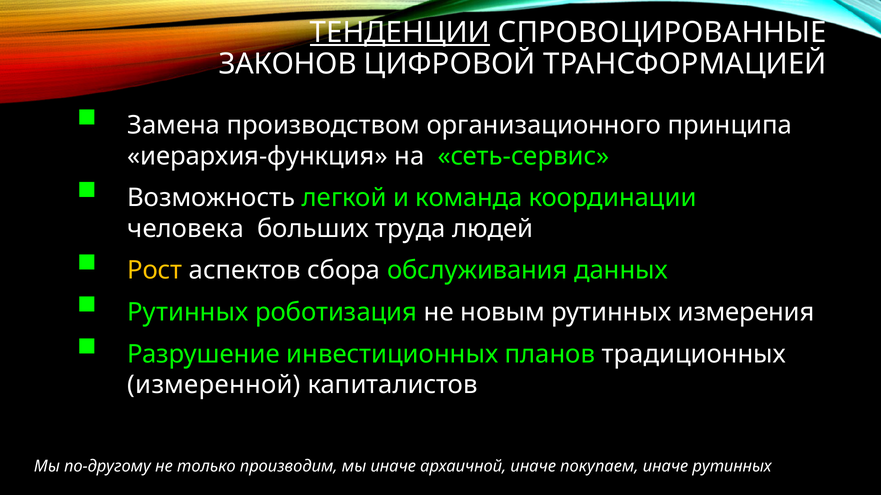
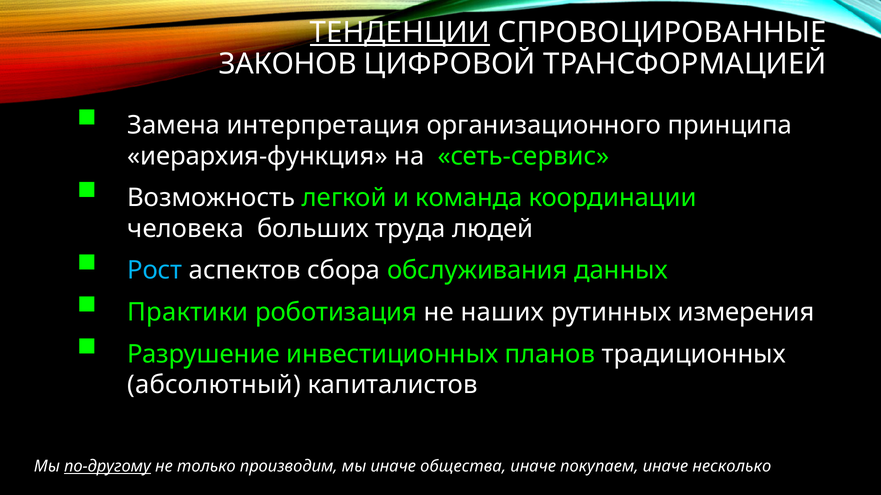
производством: производством -> интерпретация (323, 125)
Рост colour: yellow -> light blue (155, 271)
Рутинных: Рутинных -> Практики (188, 313)
новым: новым -> наших (502, 313)
измеренной: измеренной -> абсолютный (214, 385)
по-другому underline: none -> present (108, 467)
архаичной: архаичной -> общества (463, 467)
иначе рутинных: рутинных -> несколько (732, 467)
